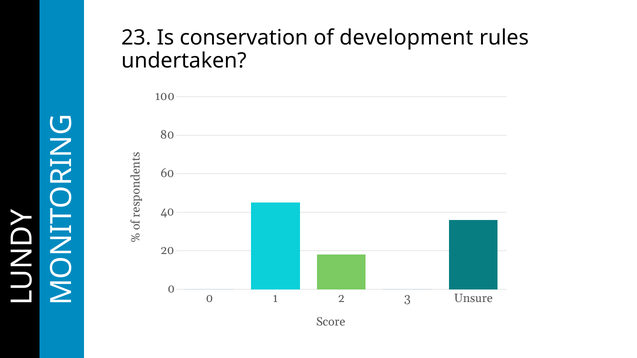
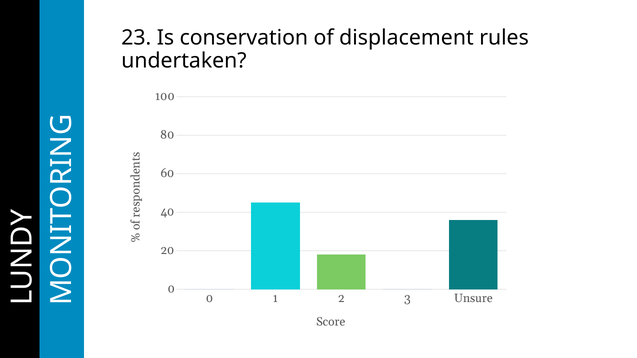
development: development -> displacement (406, 38)
